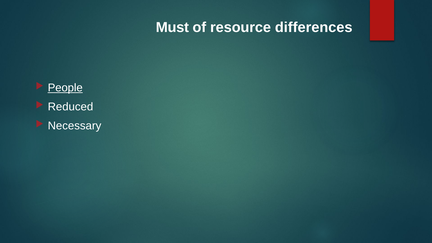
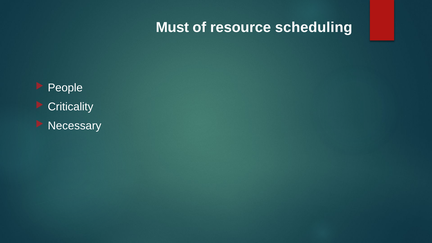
differences: differences -> scheduling (314, 27)
People underline: present -> none (65, 88)
Reduced: Reduced -> Criticality (71, 107)
